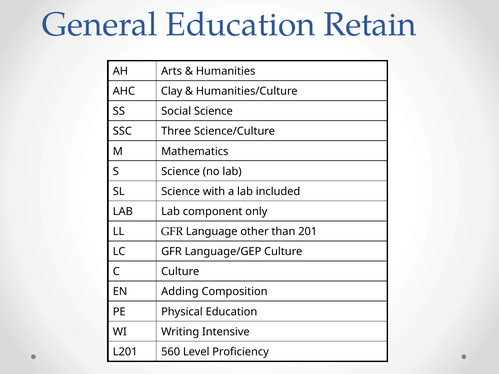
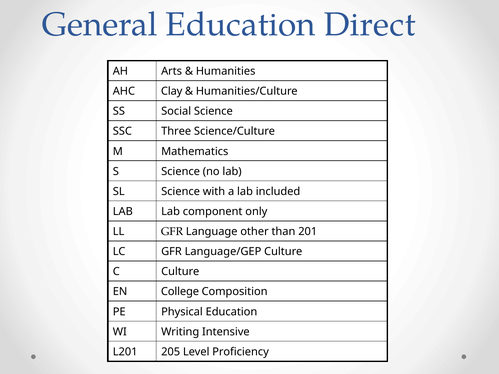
Retain: Retain -> Direct (370, 25)
Adding: Adding -> College (180, 292)
560: 560 -> 205 (171, 352)
